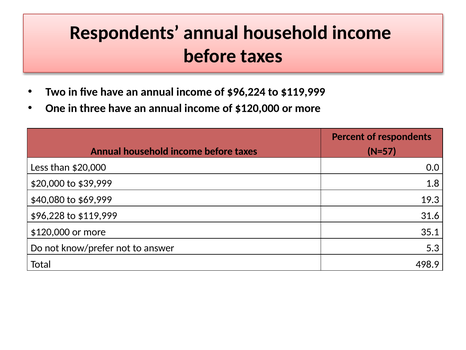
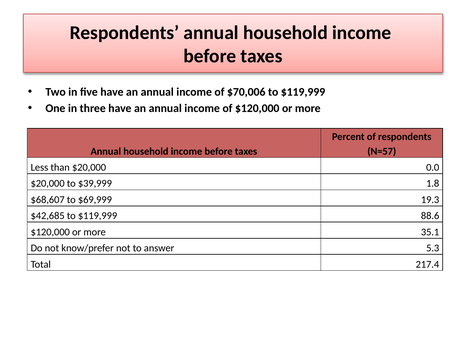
$96,224: $96,224 -> $70,006 (246, 92)
$40,080: $40,080 -> $68,607 (48, 199)
$96,228: $96,228 -> $42,685 (48, 216)
31.6: 31.6 -> 88.6 (430, 216)
498.9: 498.9 -> 217.4 (427, 264)
